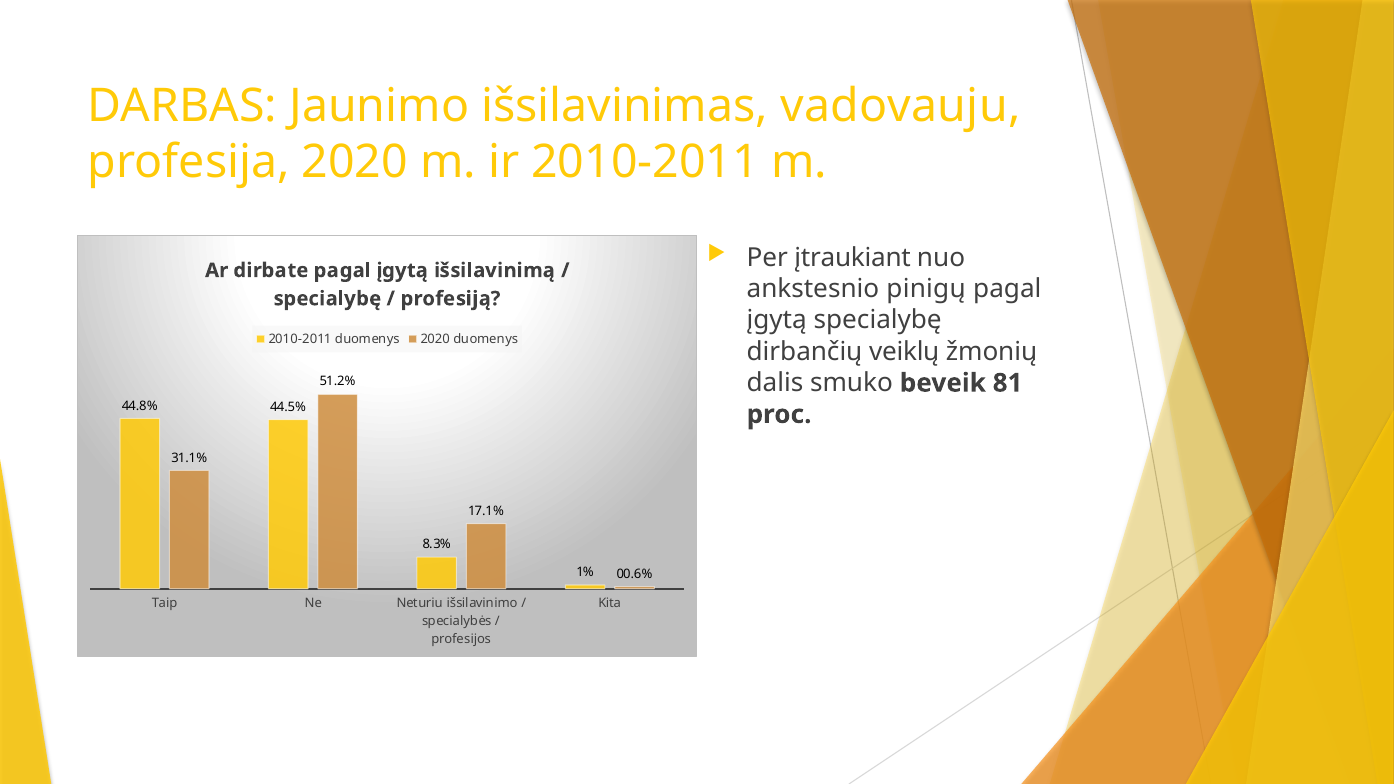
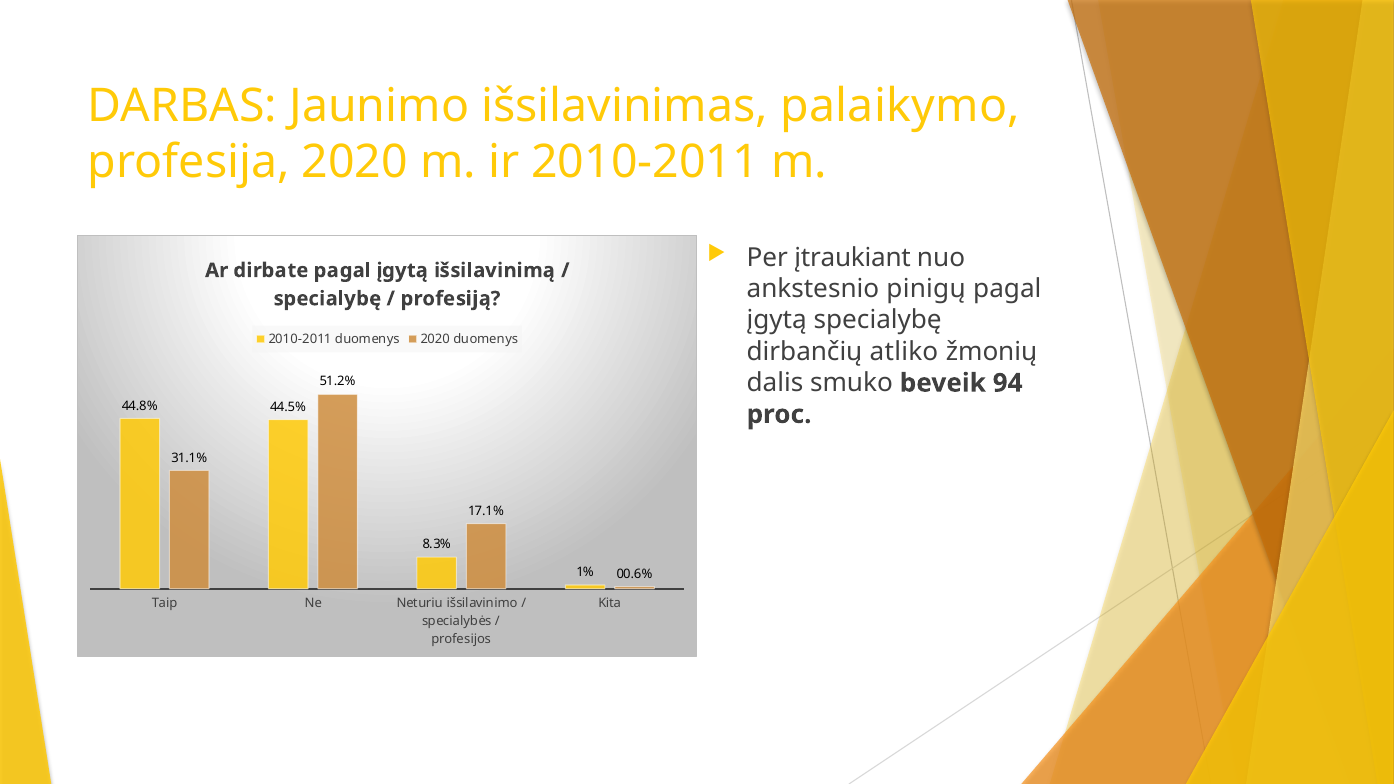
vadovauju: vadovauju -> palaikymo (900, 106)
veiklų: veiklų -> atliko (904, 352)
81: 81 -> 94 (1008, 383)
